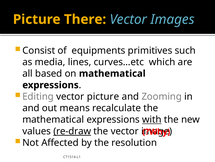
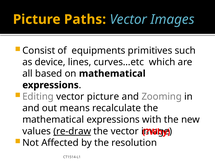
There: There -> Paths (85, 19)
media: media -> device (50, 62)
with underline: present -> none (152, 119)
